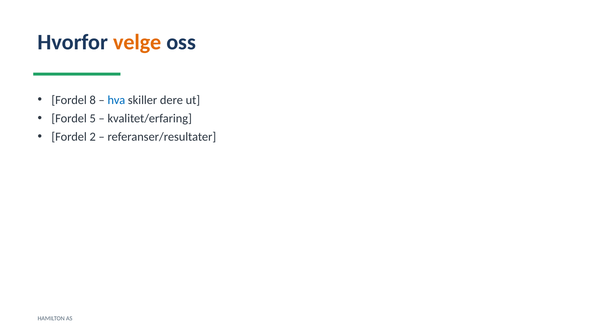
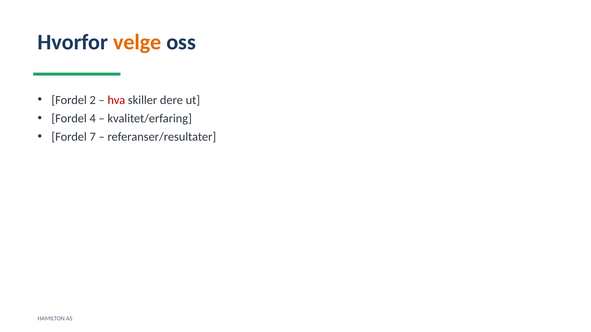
8: 8 -> 2 (93, 100)
hva colour: blue -> red (116, 100)
5: 5 -> 4 (93, 119)
2: 2 -> 7 (93, 137)
